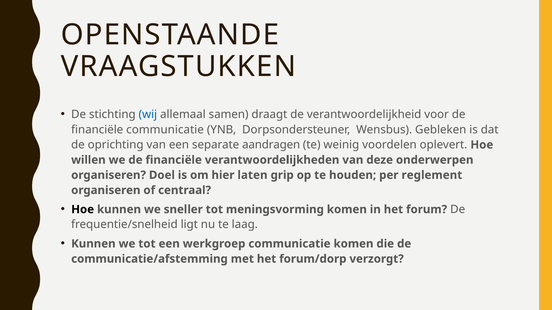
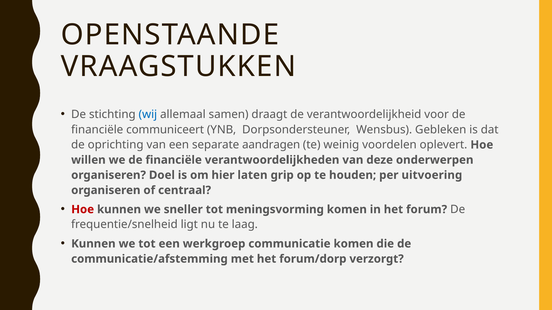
financiële communicatie: communicatie -> communiceert (165, 130)
reglement: reglement -> uitvoering (432, 175)
Hoe colour: black -> red (83, 210)
